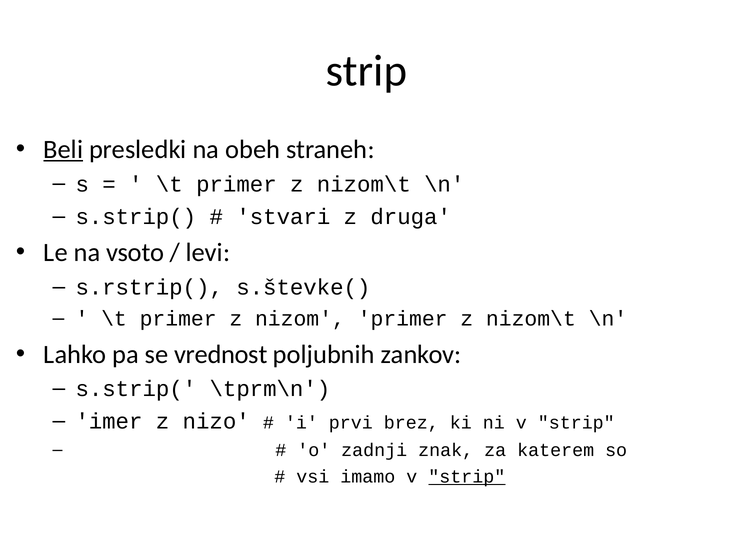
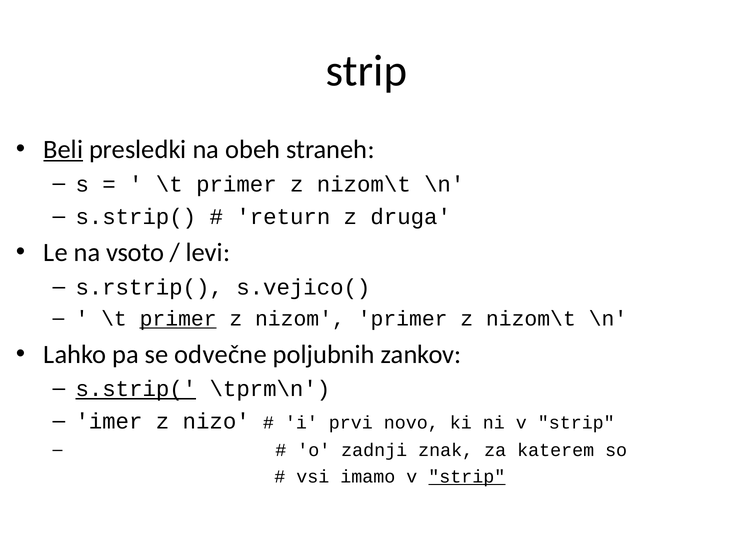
stvari: stvari -> return (283, 217)
s.števke(: s.števke( -> s.vejico( (303, 288)
primer underline: none -> present (178, 319)
vrednost: vrednost -> odvečne (220, 355)
s.strip( underline: none -> present (136, 390)
brez: brez -> novo (411, 424)
